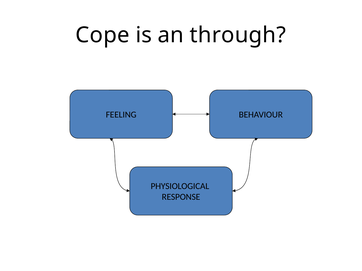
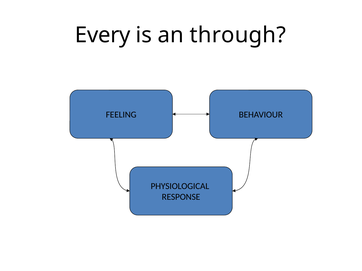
Cope: Cope -> Every (103, 35)
